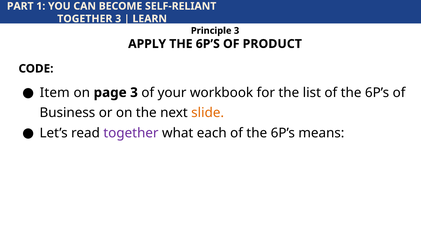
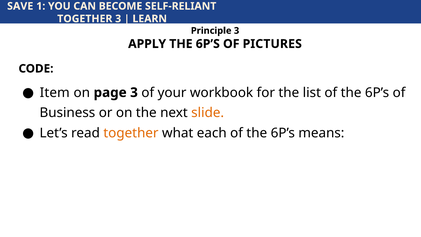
PART: PART -> SAVE (20, 6)
PRODUCT: PRODUCT -> PICTURES (272, 44)
together colour: purple -> orange (131, 133)
